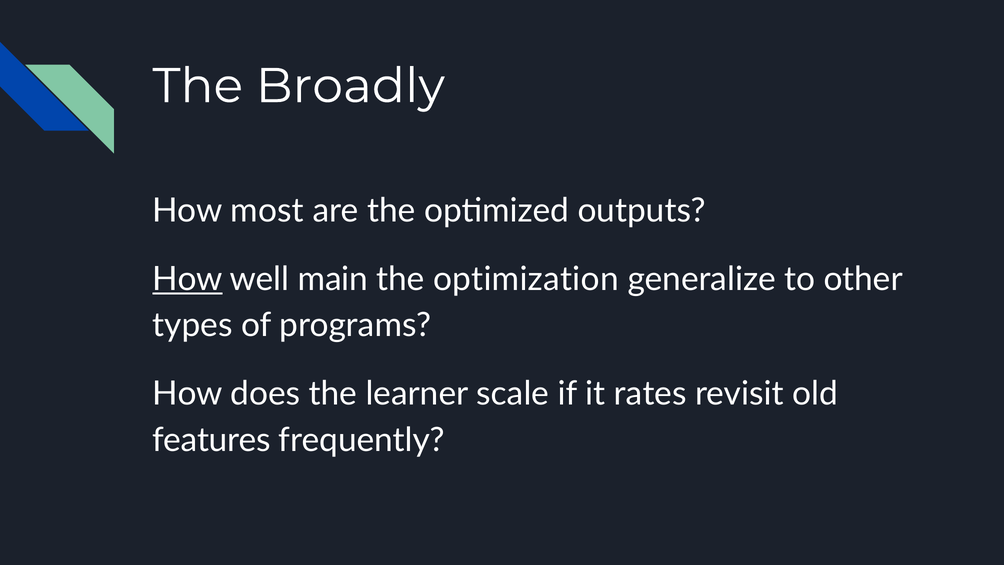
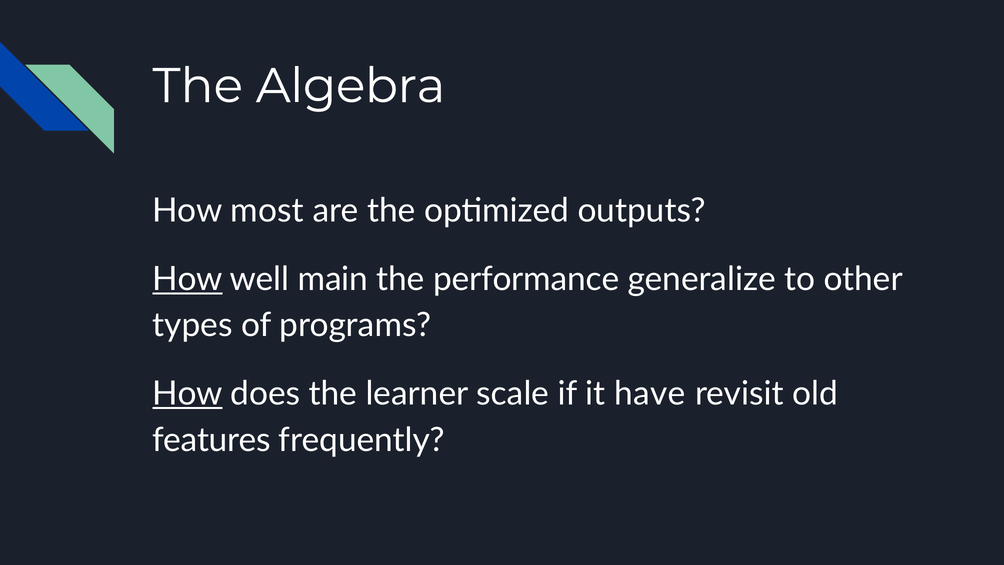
Broadly: Broadly -> Algebra (351, 86)
optimization: optimization -> performance (526, 279)
How underline: none -> present (188, 394)
rates: rates -> have (650, 394)
